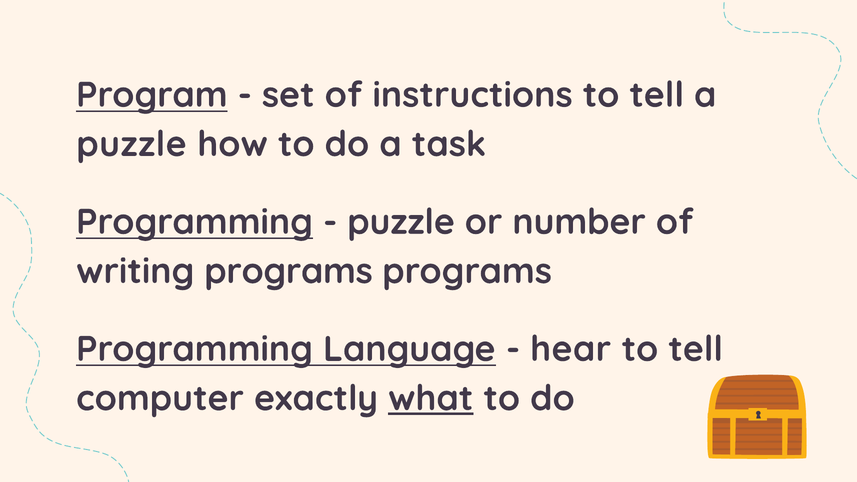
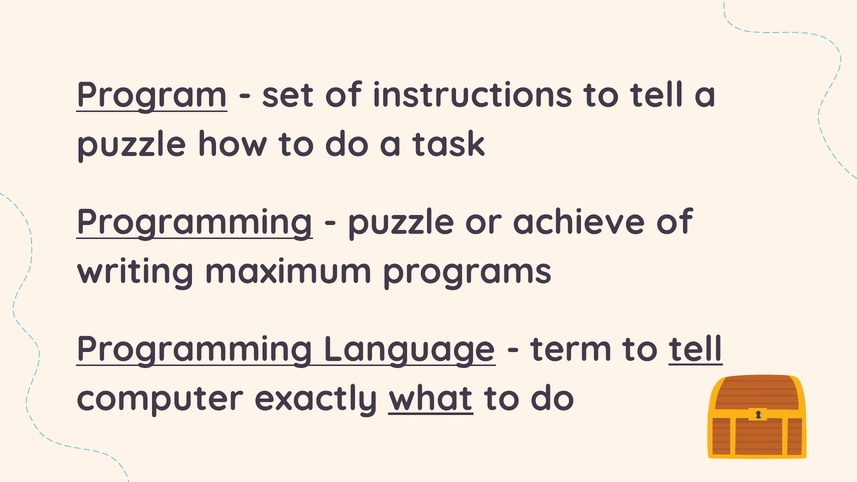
number: number -> achieve (579, 222)
writing programs: programs -> maximum (288, 271)
hear: hear -> term (571, 349)
tell underline: none -> present (696, 349)
